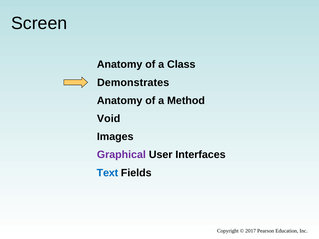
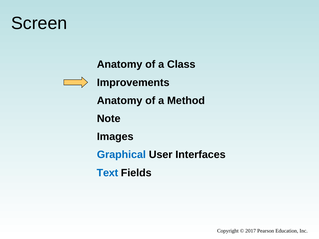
Demonstrates: Demonstrates -> Improvements (133, 83)
Void: Void -> Note (109, 119)
Graphical colour: purple -> blue (121, 155)
